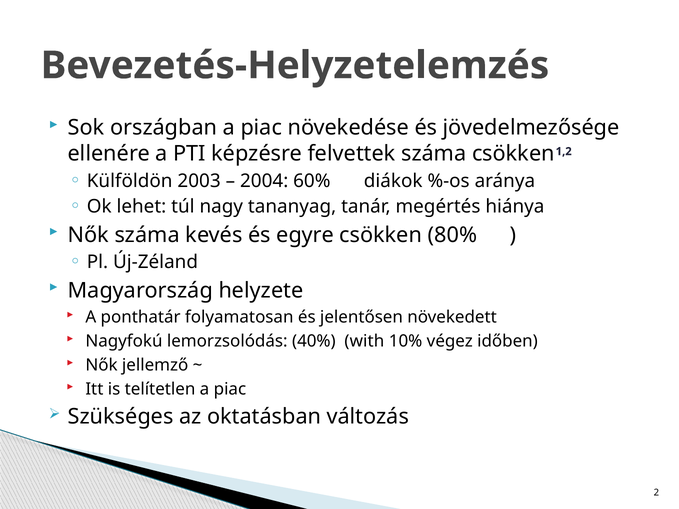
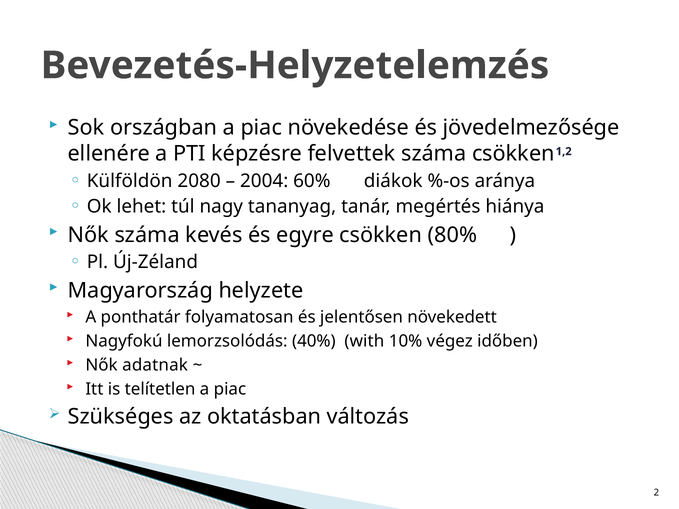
2003: 2003 -> 2080 (199, 181)
jellemző: jellemző -> adatnak (155, 365)
